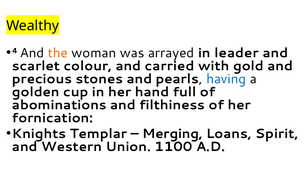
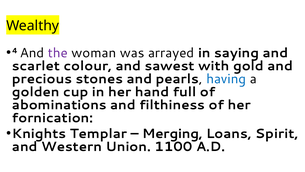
the colour: orange -> purple (58, 53)
leader: leader -> saying (237, 53)
carried: carried -> sawest (170, 66)
